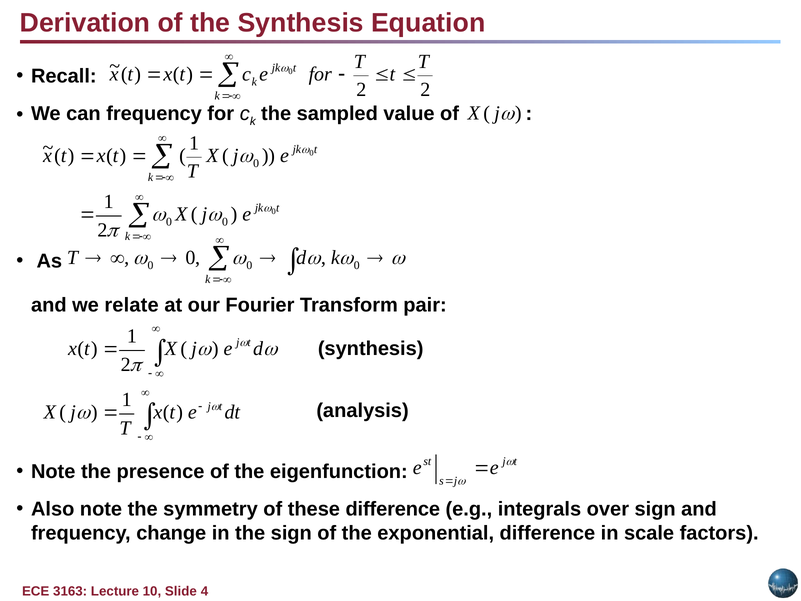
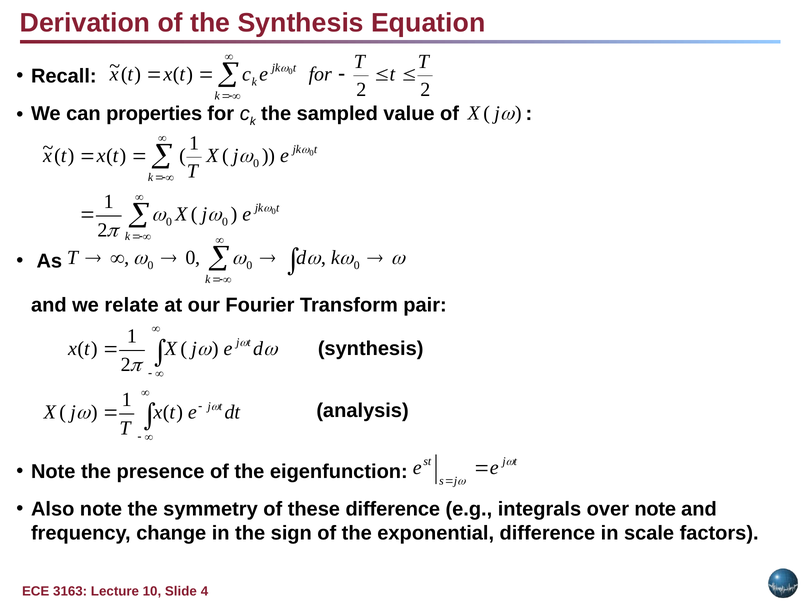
can frequency: frequency -> properties (154, 114)
over sign: sign -> note (655, 509)
